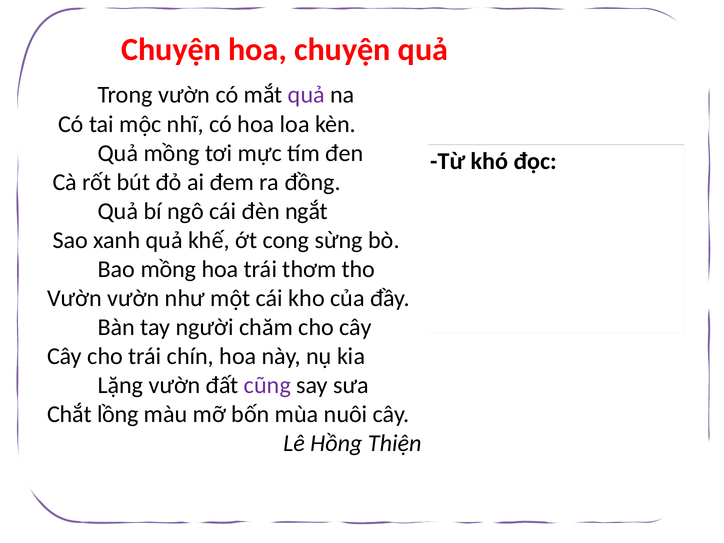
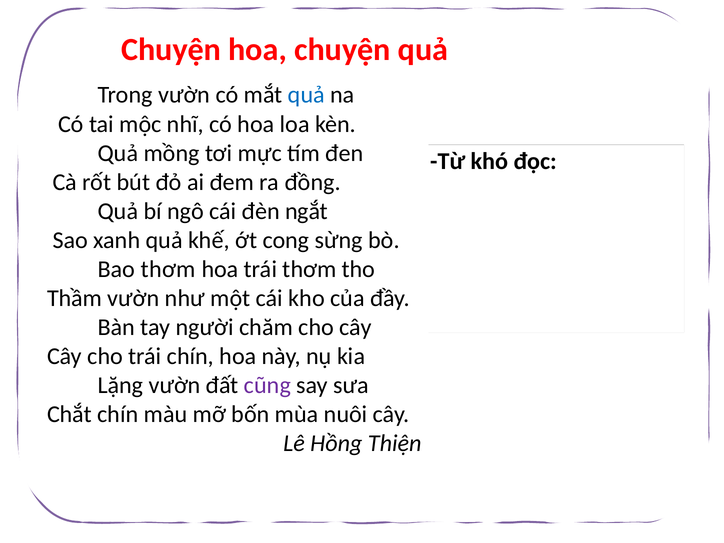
quả colour: purple -> blue (306, 95)
Bao mồng: mồng -> thơm (168, 269)
Vườn: Vườn -> Thầm (75, 298)
Chắt lồng: lồng -> chín (118, 414)
